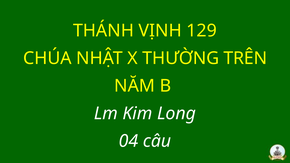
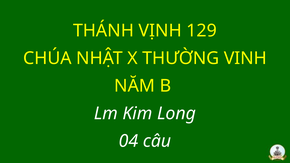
TRÊN: TRÊN -> VINH (245, 58)
